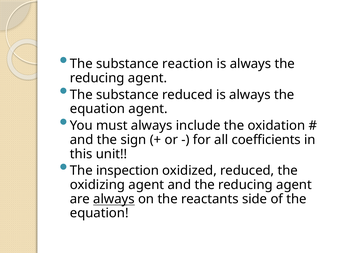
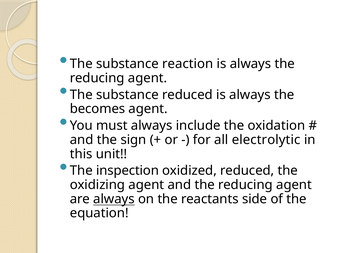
equation: equation -> becomes (98, 109)
coefficients: coefficients -> electrolytic (266, 140)
